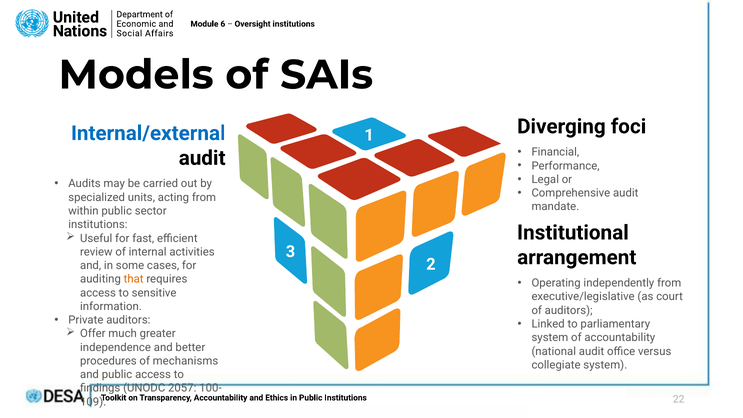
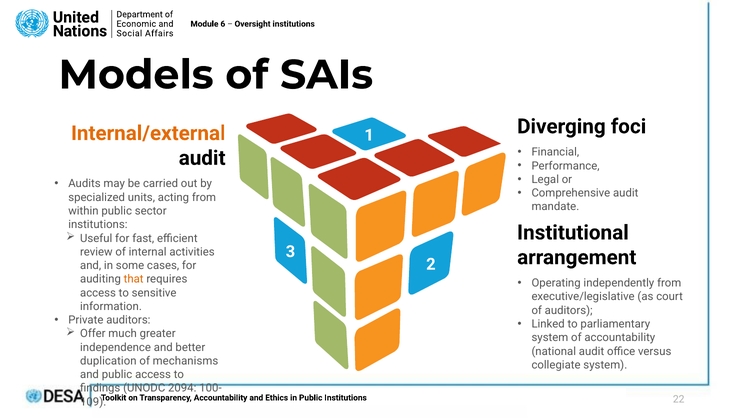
Internal/external colour: blue -> orange (148, 133)
procedures: procedures -> duplication (108, 361)
2057: 2057 -> 2094 (182, 388)
